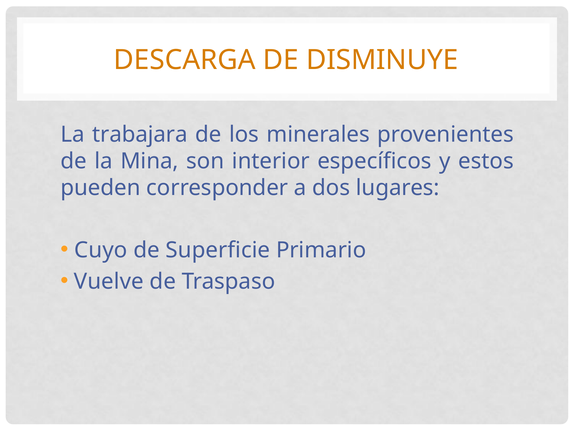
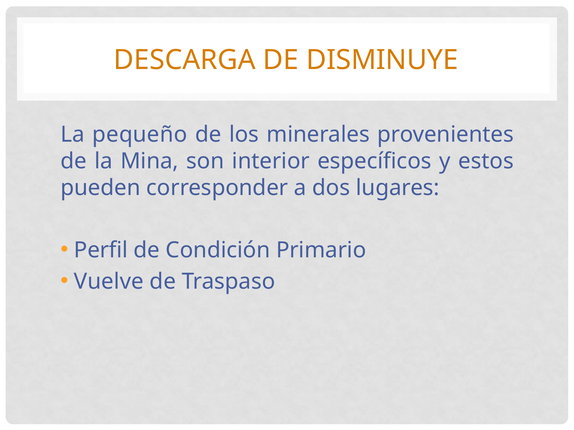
trabajara: trabajara -> pequeño (140, 135)
Cuyo: Cuyo -> Perfil (101, 250)
Superficie: Superficie -> Condición (218, 250)
